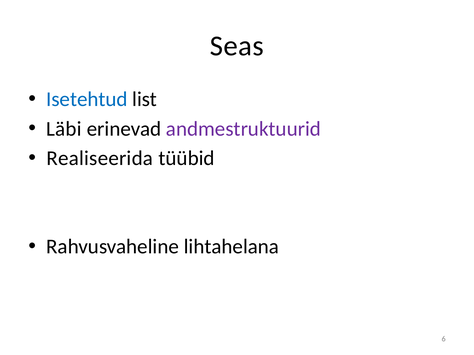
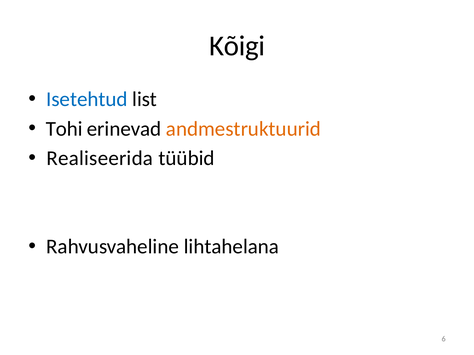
Seas: Seas -> Kõigi (237, 46)
Läbi: Läbi -> Tohi (64, 129)
andmestruktuurid colour: purple -> orange (243, 129)
